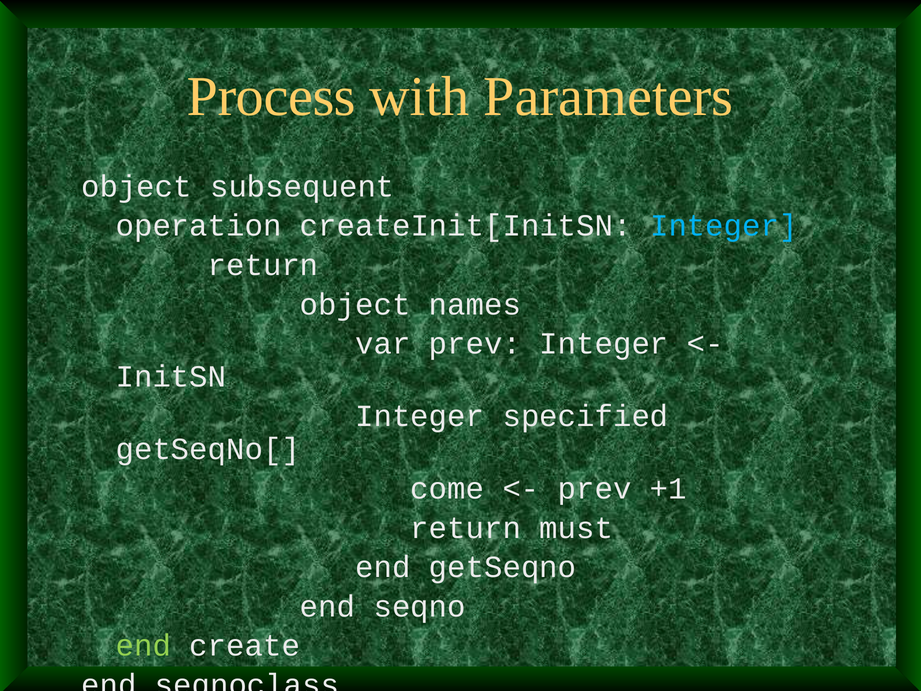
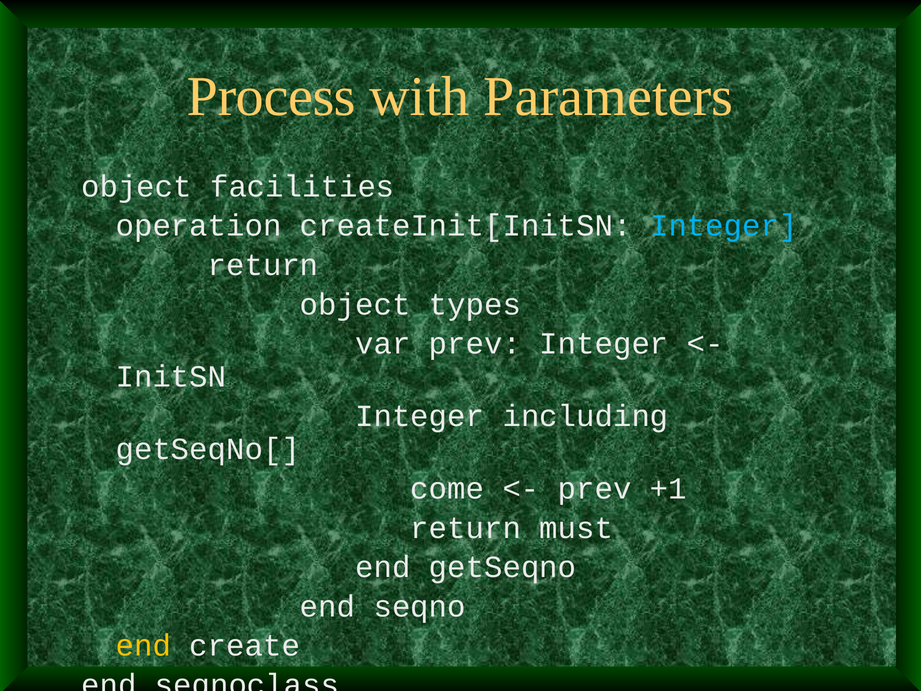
subsequent: subsequent -> facilities (302, 187)
names: names -> types (475, 304)
specified: specified -> including (586, 416)
end colour: light green -> yellow (143, 645)
